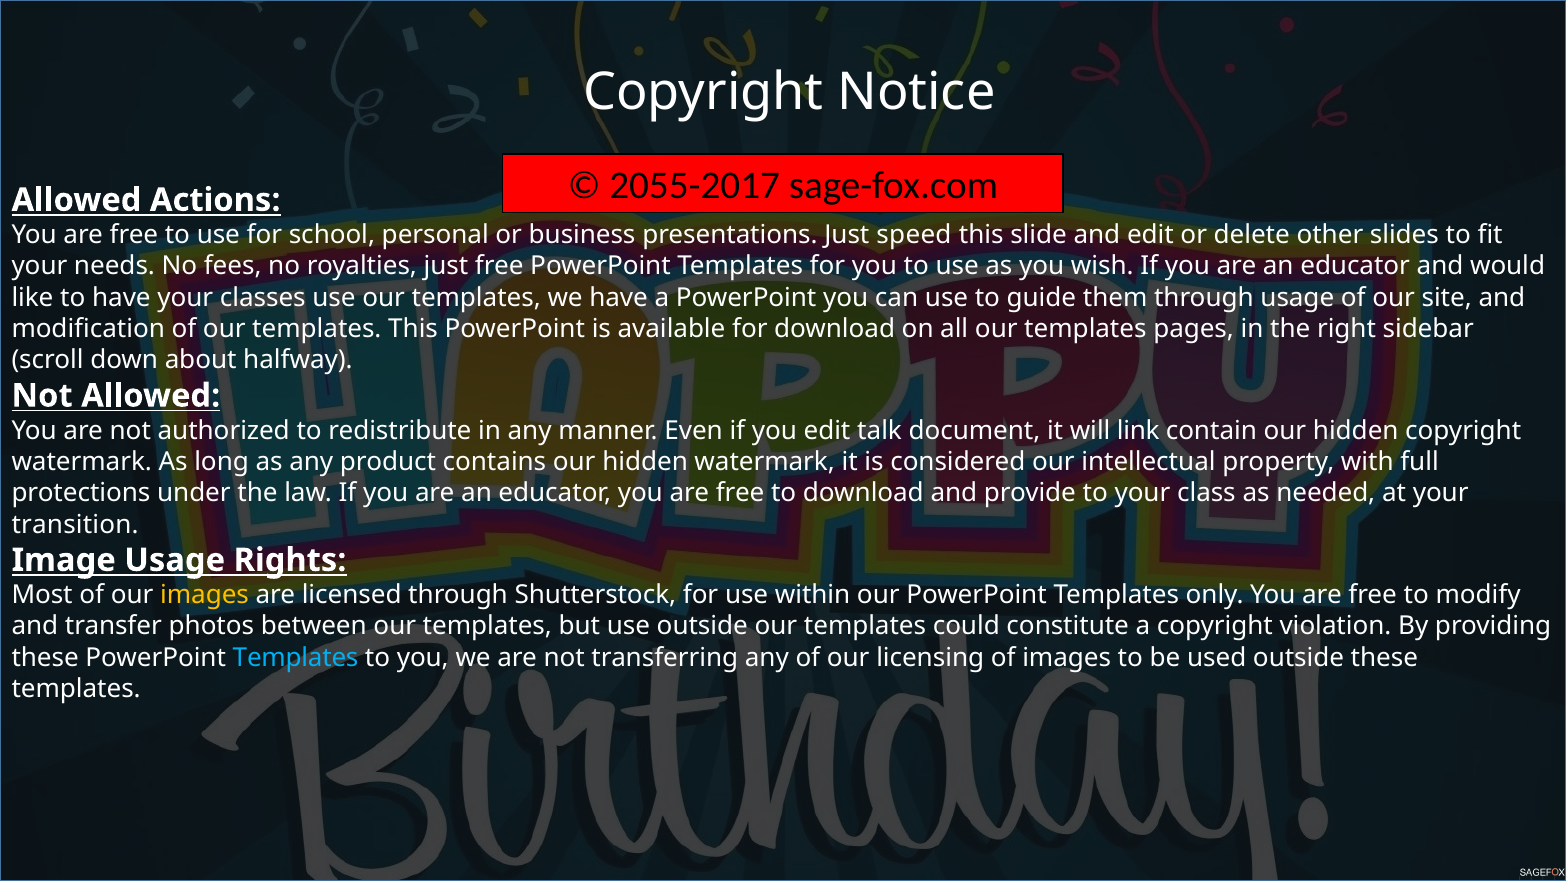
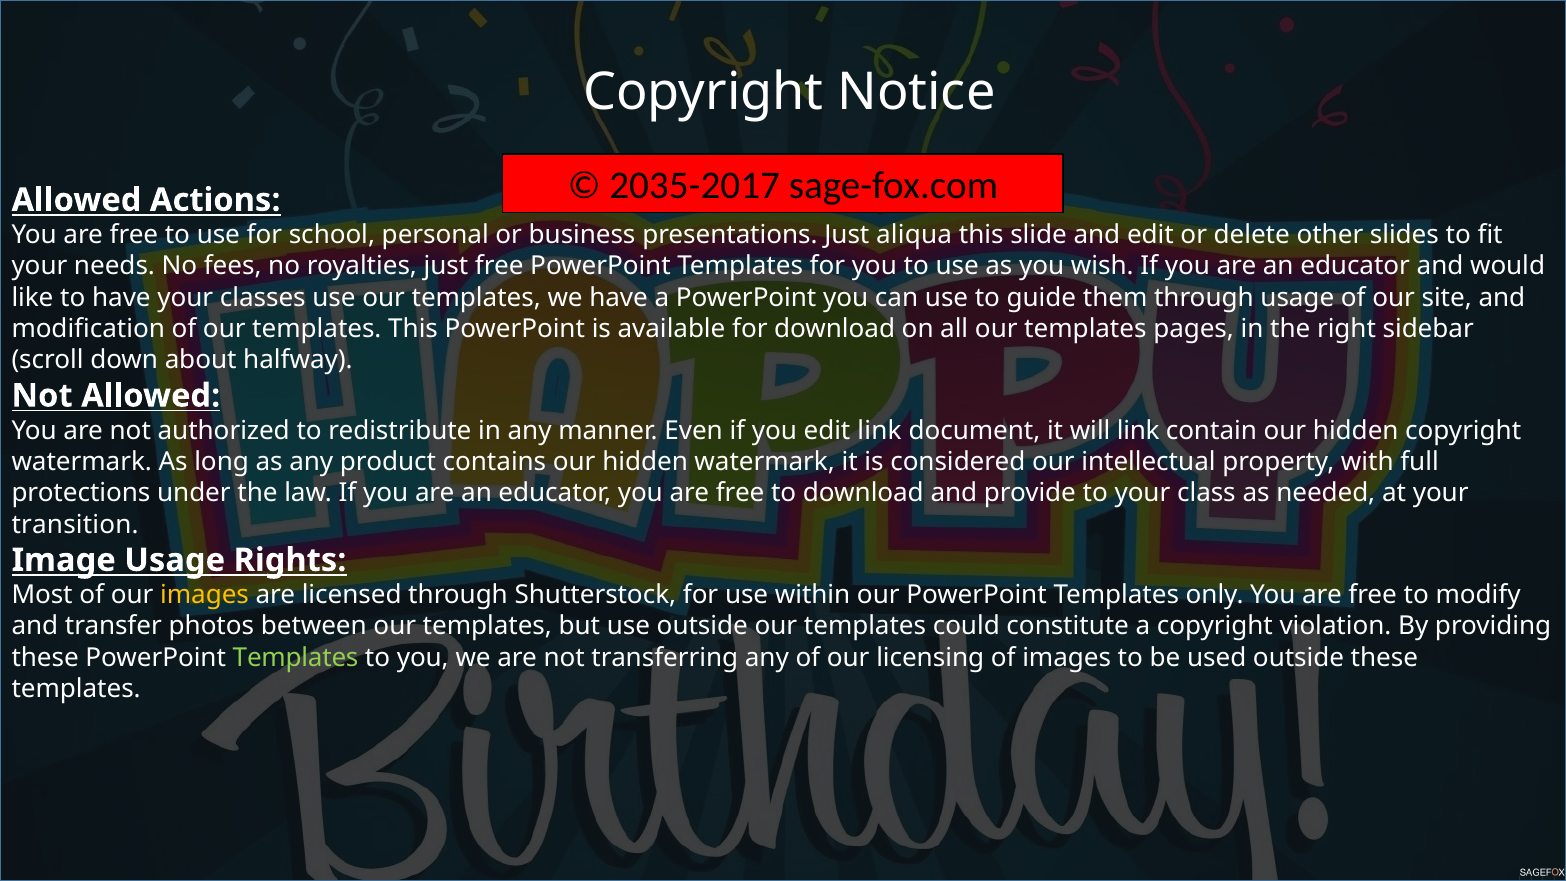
2055-2017: 2055-2017 -> 2035-2017 (695, 186)
speed: speed -> aliqua (914, 235)
edit talk: talk -> link (879, 430)
Templates colour: light blue -> light green (296, 657)
